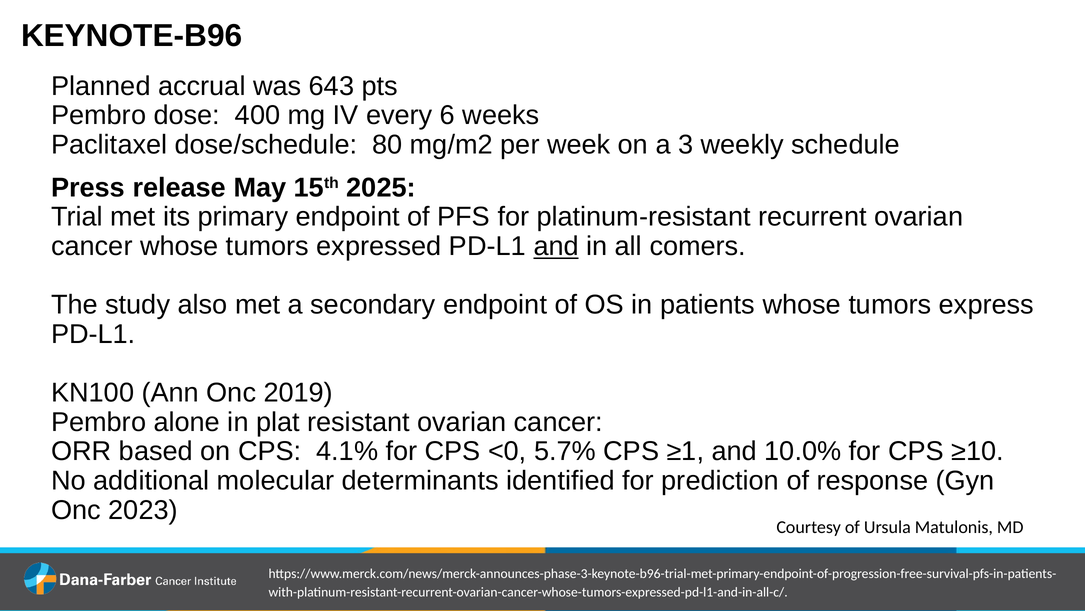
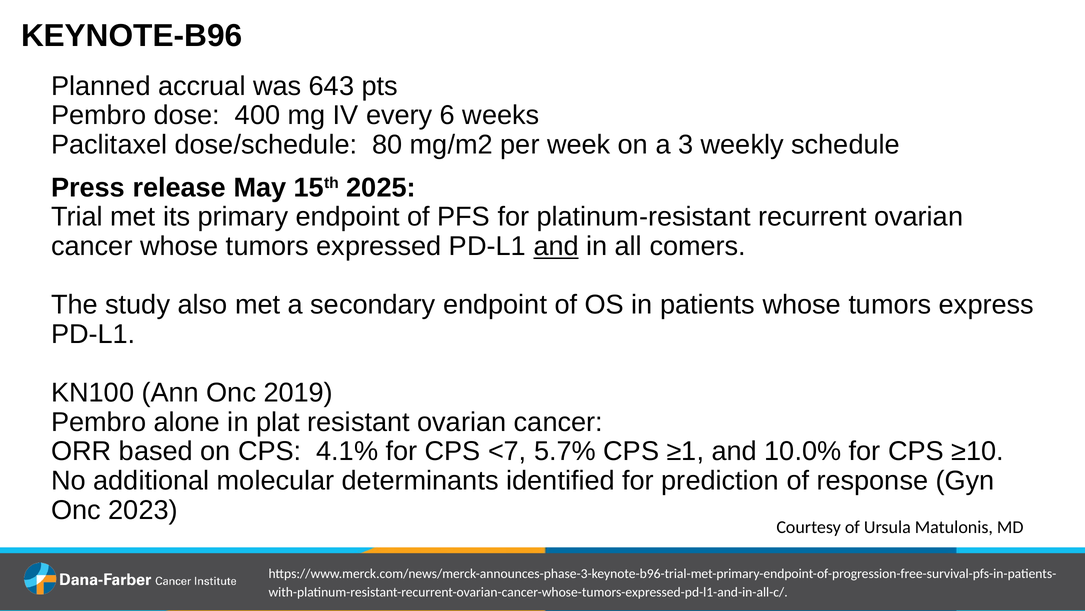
<0: <0 -> <7 (507, 451)
